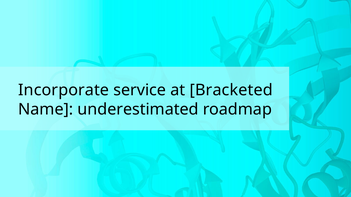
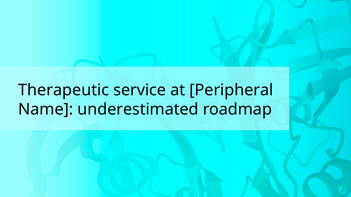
Incorporate: Incorporate -> Therapeutic (64, 90)
Bracketed: Bracketed -> Peripheral (231, 90)
